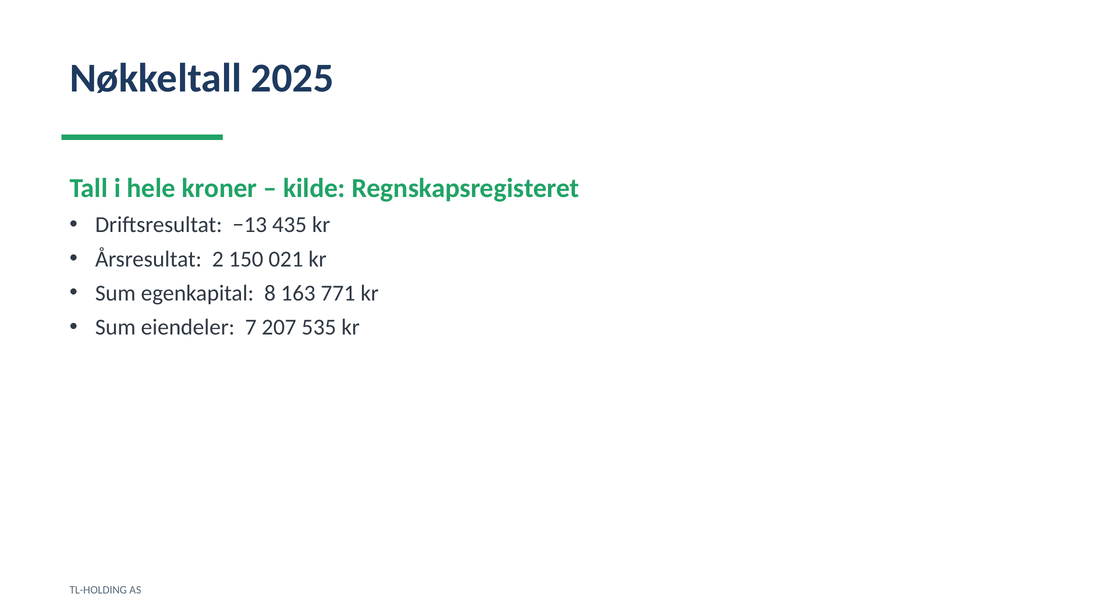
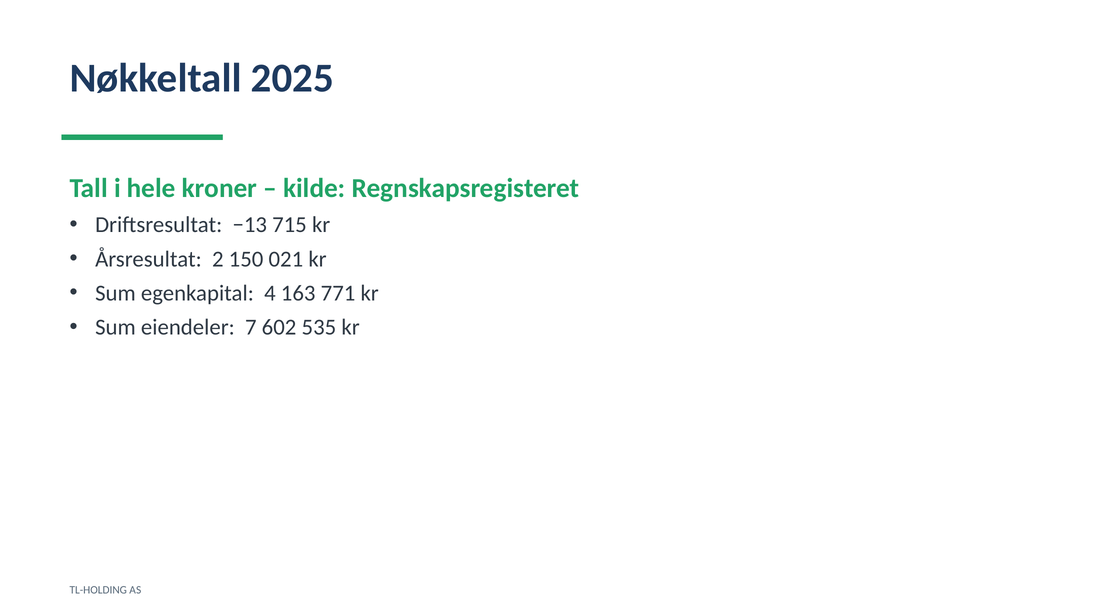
435: 435 -> 715 (289, 225)
8: 8 -> 4 (270, 293)
207: 207 -> 602 (279, 327)
